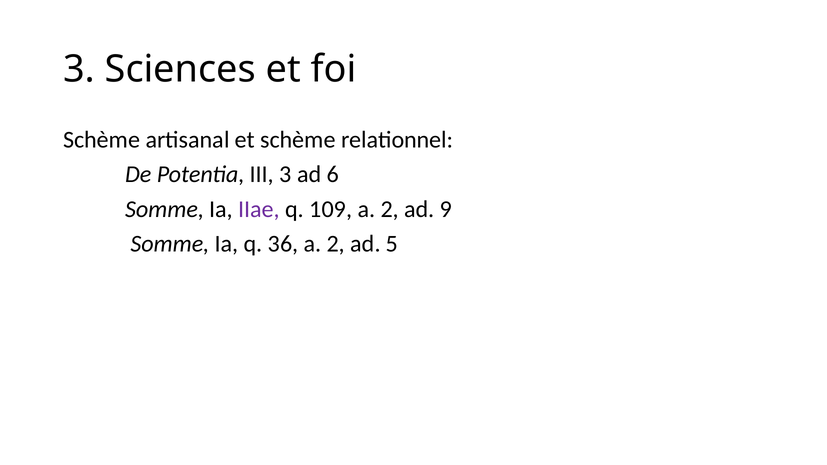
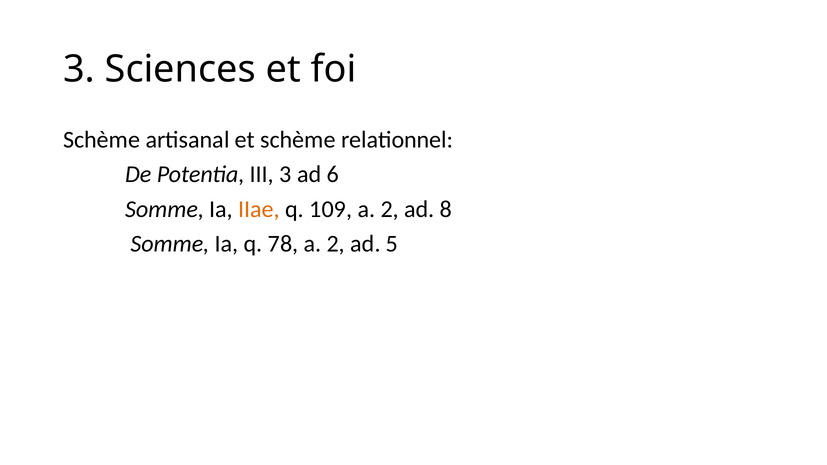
IIae colour: purple -> orange (259, 209)
9: 9 -> 8 (446, 209)
36: 36 -> 78 (283, 244)
